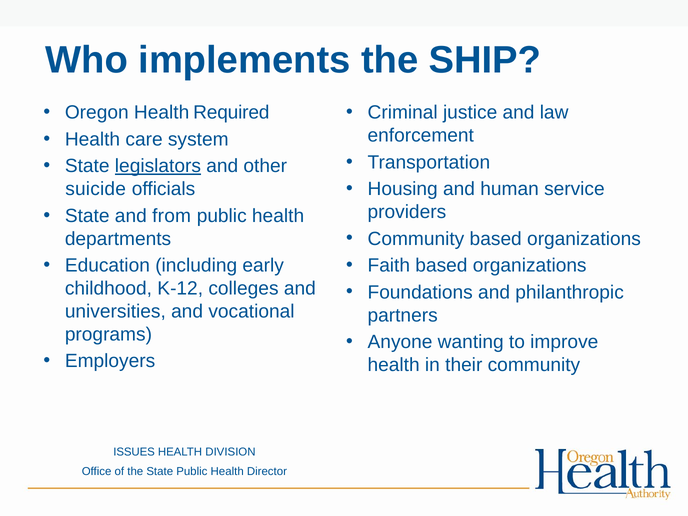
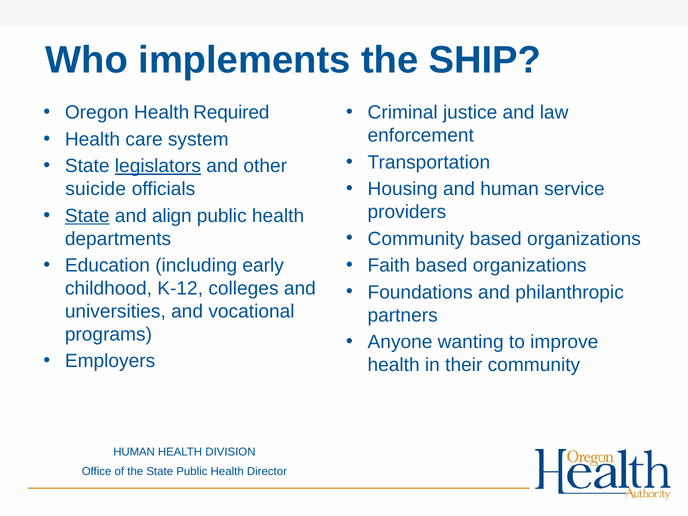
State underline: none -> present (87, 216)
from: from -> align (172, 216)
ISSUES: ISSUES -> HUMAN (134, 452)
